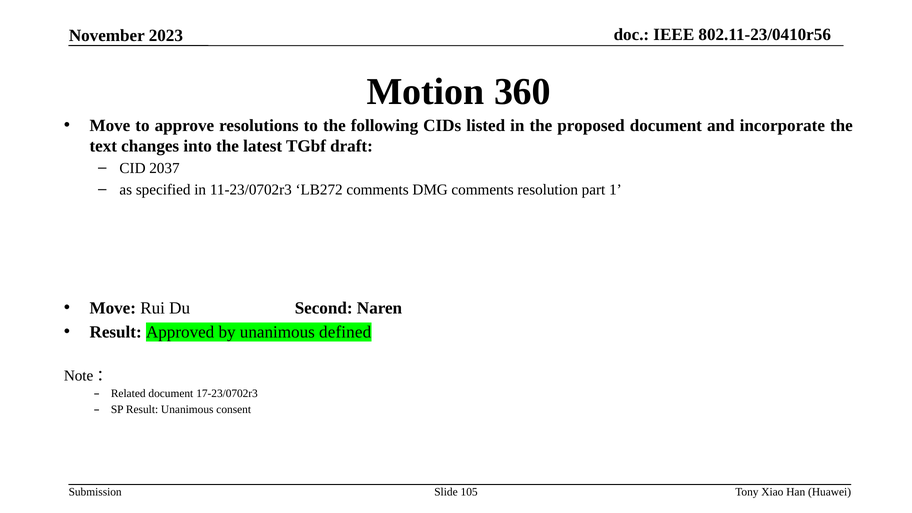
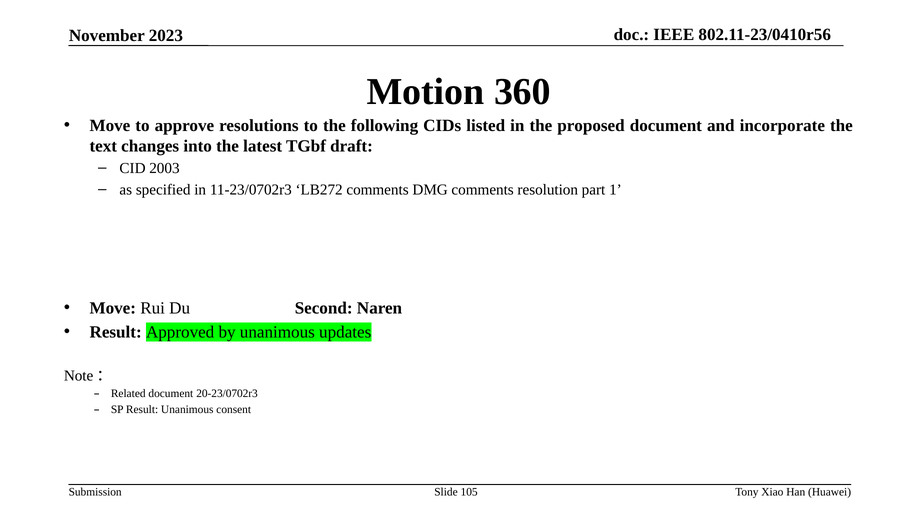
2037: 2037 -> 2003 (164, 168)
defined: defined -> updates (345, 332)
17-23/0702r3: 17-23/0702r3 -> 20-23/0702r3 (227, 394)
